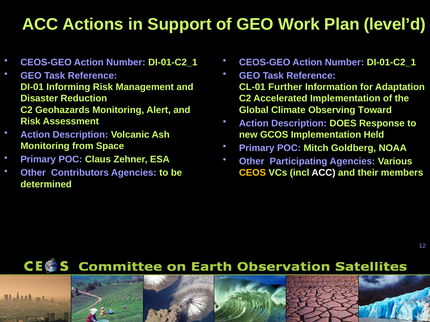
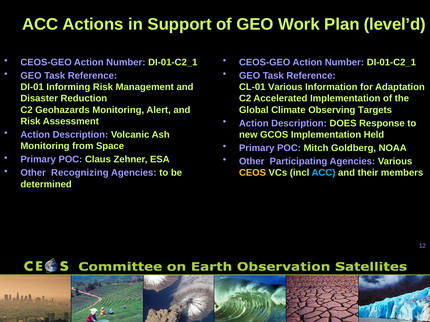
CL-01 Further: Further -> Various (285, 87)
Toward: Toward -> Targets (375, 110)
Contributors: Contributors -> Recognizing (80, 173)
ACC colour: white -> light blue (324, 173)
